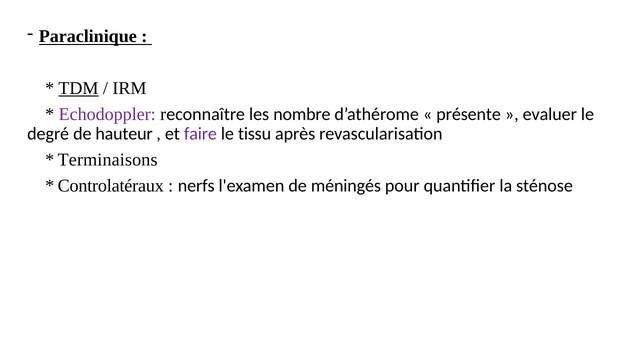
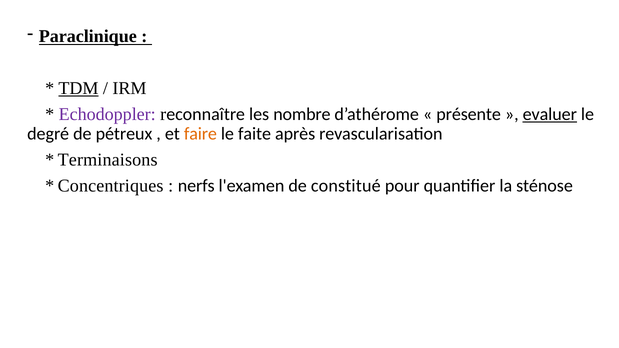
evaluer underline: none -> present (550, 114)
hauteur: hauteur -> pétreux (124, 134)
faire colour: purple -> orange (200, 134)
tissu: tissu -> faite (255, 134)
Controlatéraux: Controlatéraux -> Concentriques (111, 186)
méningés: méningés -> constitué (346, 186)
